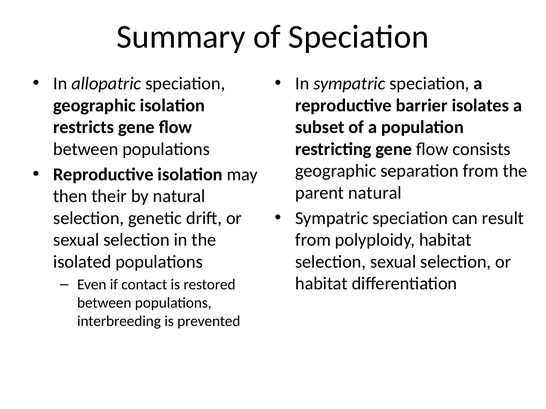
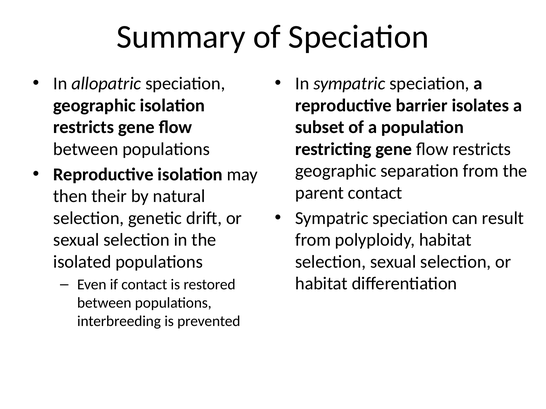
flow consists: consists -> restricts (482, 149)
parent natural: natural -> contact (375, 193)
